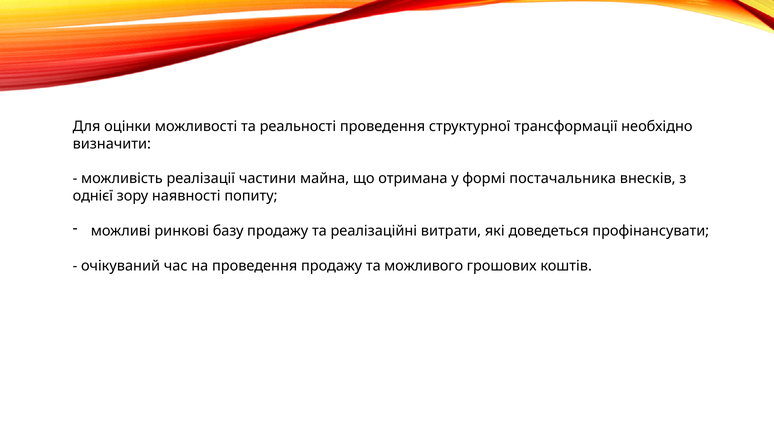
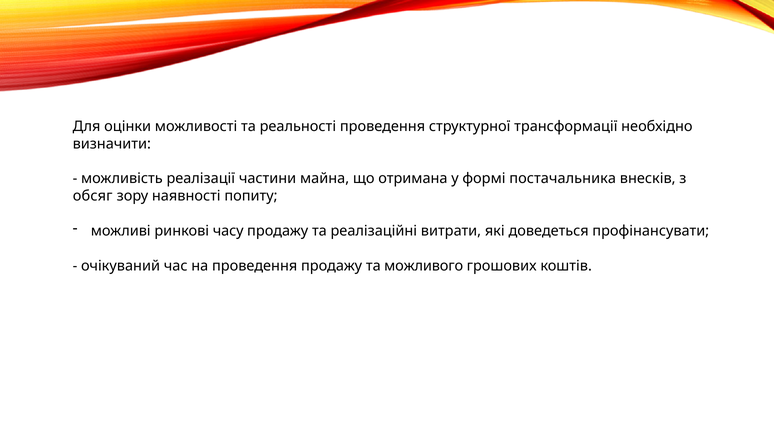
однієї: однієї -> обсяг (93, 196)
базу: базу -> часу (228, 231)
